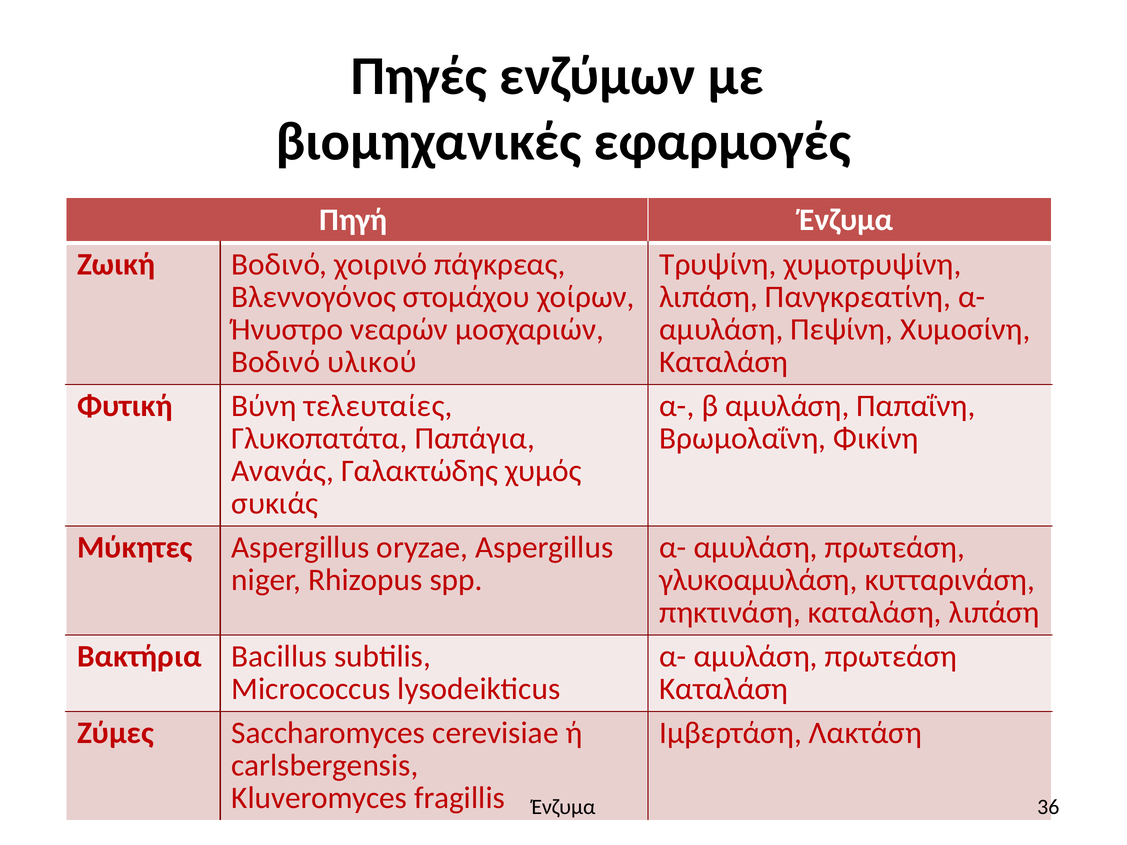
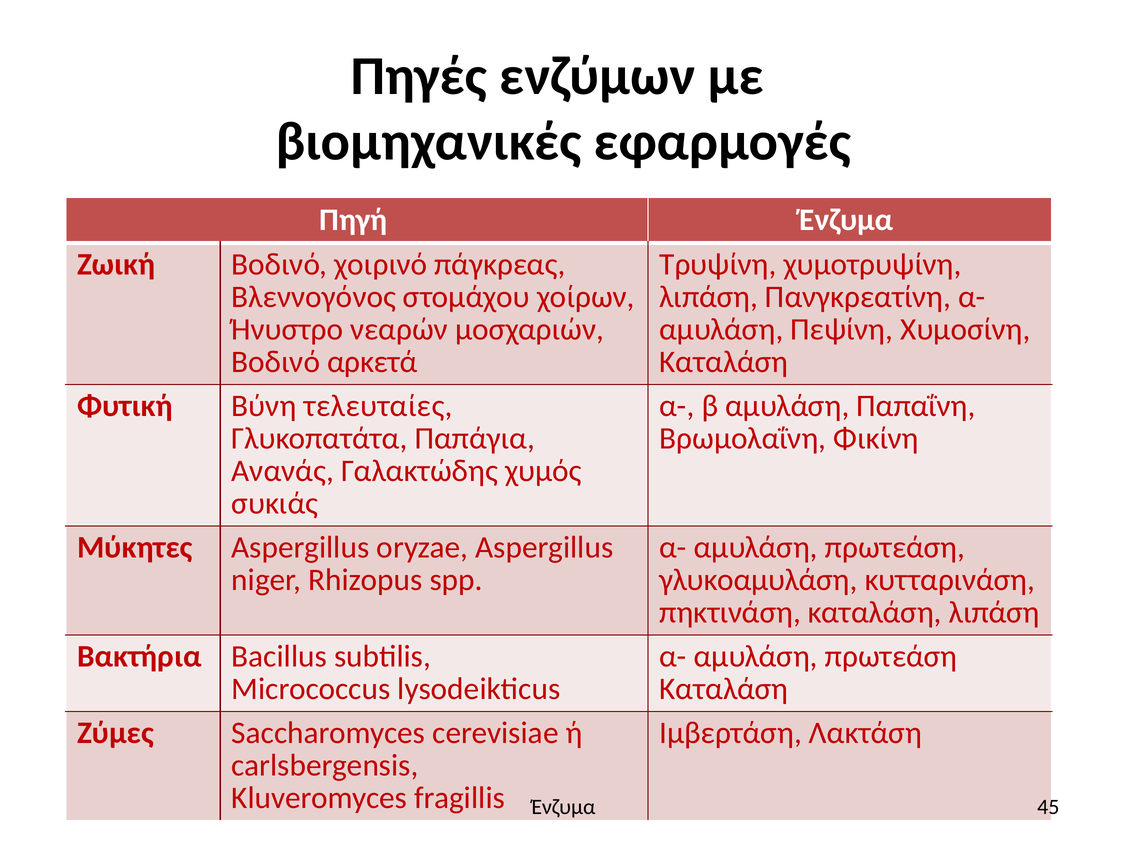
υλικού: υλικού -> αρκετά (372, 362)
36: 36 -> 45 (1048, 807)
